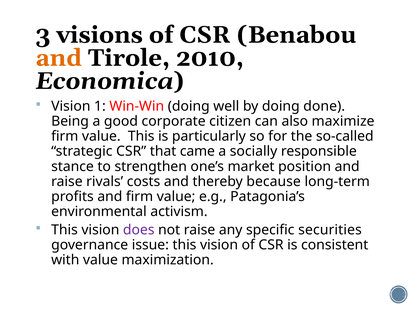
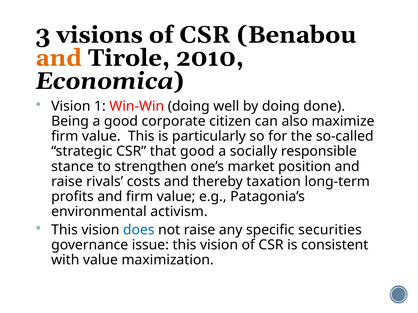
that came: came -> good (197, 152)
because: because -> taxation (274, 182)
does colour: purple -> blue (139, 230)
